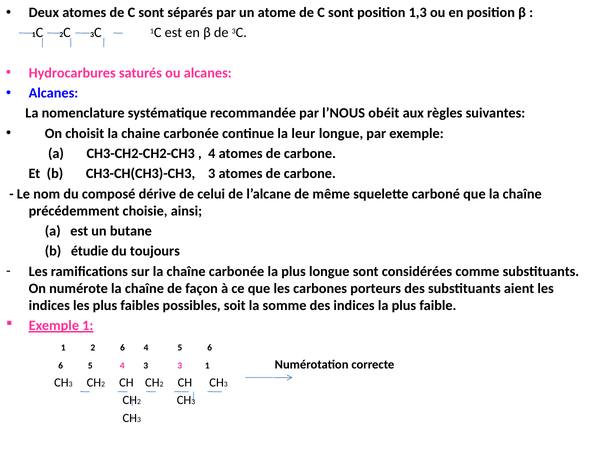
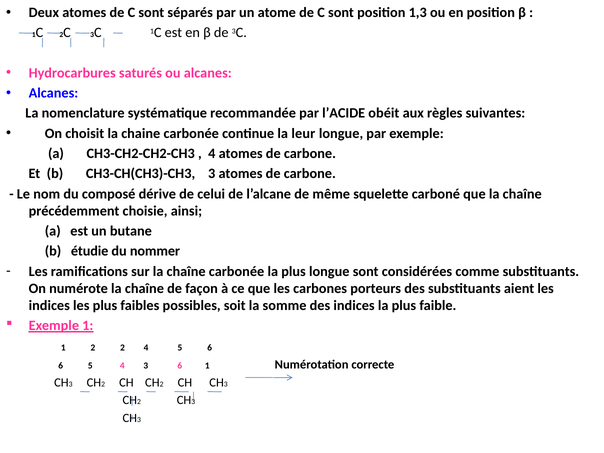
l’NOUS: l’NOUS -> l’ACIDE (344, 113)
toujours: toujours -> nommer (155, 251)
2 6: 6 -> 2 (123, 348)
3 3: 3 -> 6 (180, 366)
